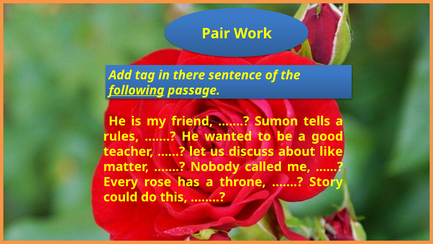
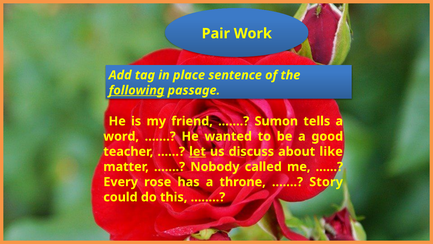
there: there -> place (189, 75)
rules: rules -> word (121, 136)
let underline: none -> present (197, 151)
